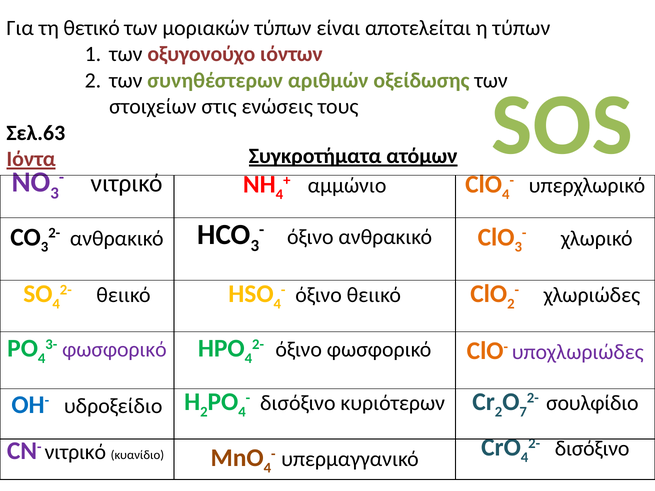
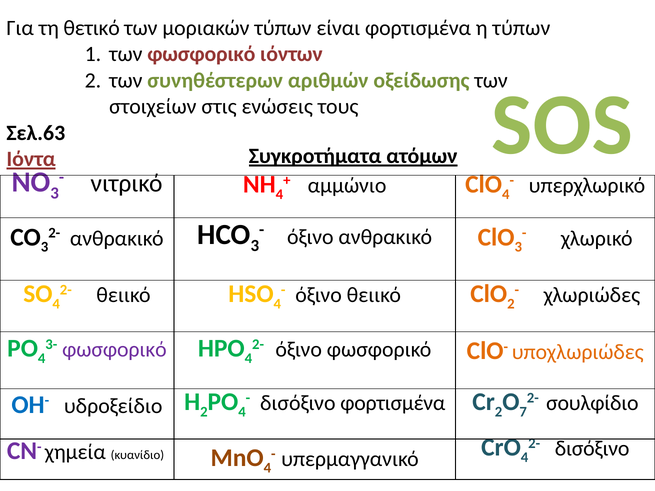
είναι αποτελείται: αποτελείται -> φορτισμένα (418, 28)
των οξυγονούχο: οξυγονούχο -> φωσφορικό (201, 54)
υποχλωριώδες colour: purple -> orange (578, 352)
δισόξινο κυριότερων: κυριότερων -> φορτισμένα (393, 403)
CN- νιτρικό: νιτρικό -> χημεία (75, 452)
